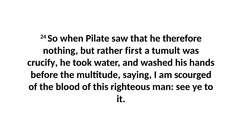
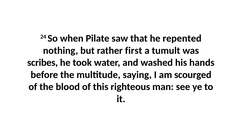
therefore: therefore -> repented (182, 39)
crucify: crucify -> scribes (43, 63)
